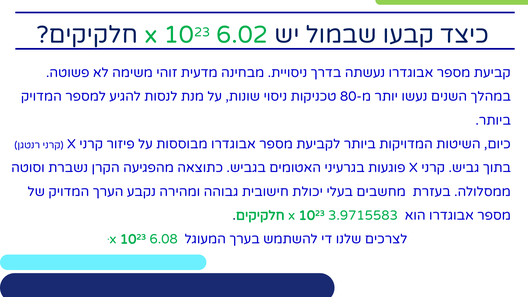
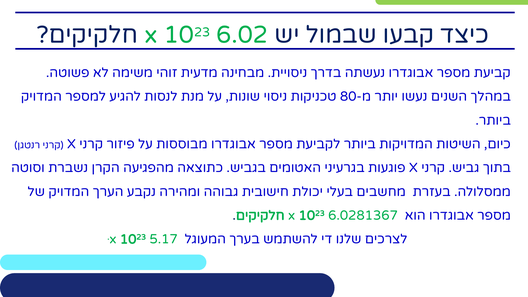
3.9715583: 3.9715583 -> 6.0281367 (363, 215)
6.08: 6.08 -> 5.17 (164, 239)
